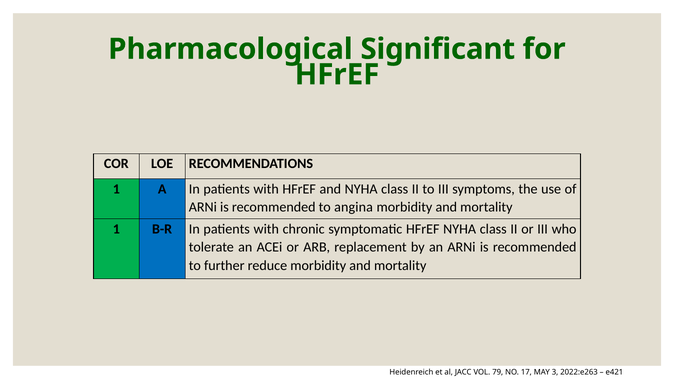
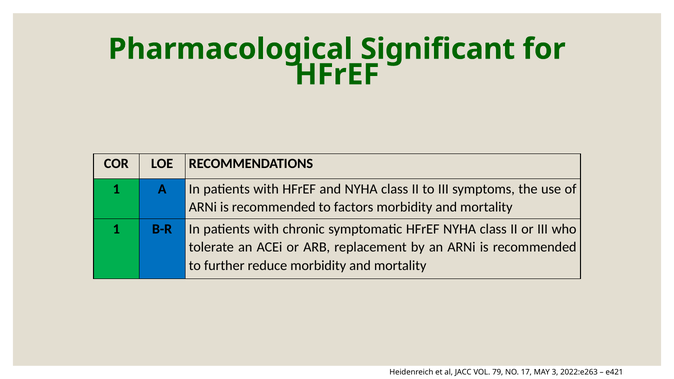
angina: angina -> factors (354, 207)
